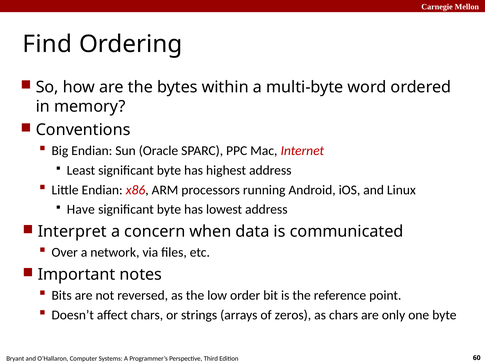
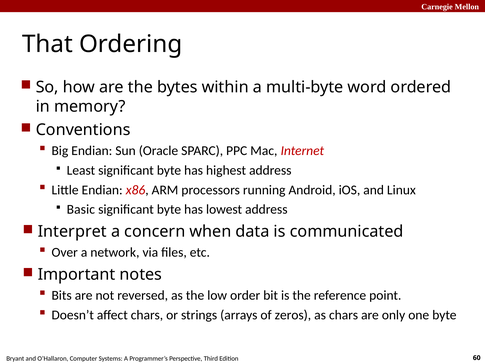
Find: Find -> That (48, 44)
Have: Have -> Basic (81, 209)
